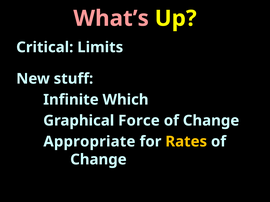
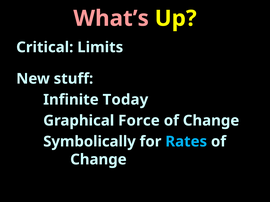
Which: Which -> Today (125, 100)
Appropriate: Appropriate -> Symbolically (89, 142)
Rates colour: yellow -> light blue (186, 142)
